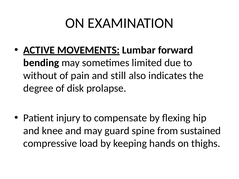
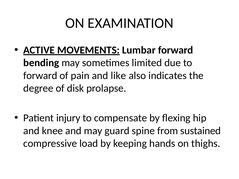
without: without -> forward (40, 76)
still: still -> like (118, 76)
